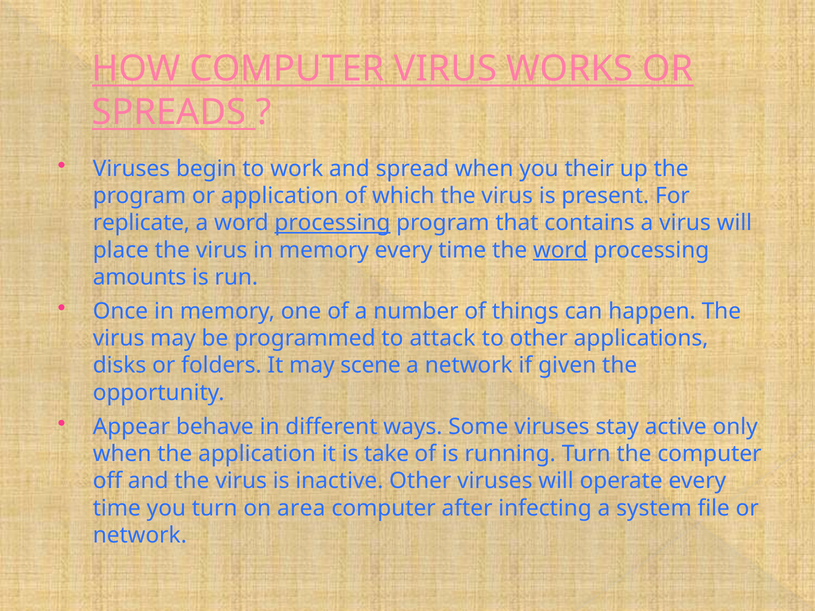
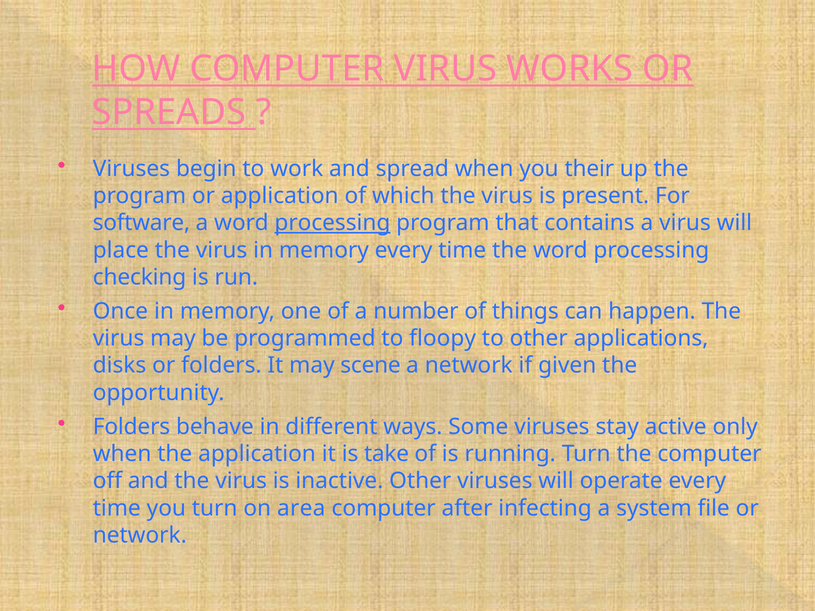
replicate: replicate -> software (141, 223)
word underline: present -> none (560, 250)
amounts: amounts -> checking (140, 277)
attack: attack -> floopy (443, 338)
Appear: Appear -> Folders (131, 427)
